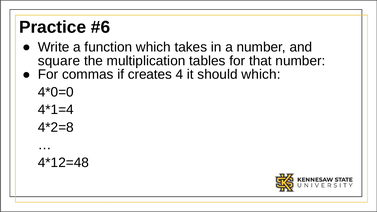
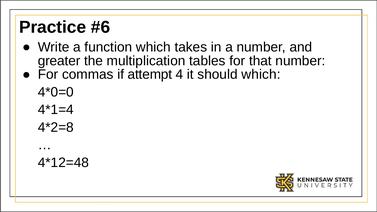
square: square -> greater (59, 61)
creates: creates -> attempt (150, 75)
